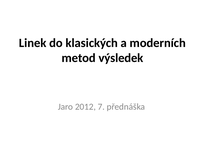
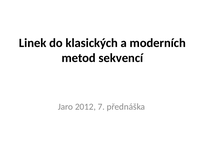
výsledek: výsledek -> sekvencí (121, 58)
